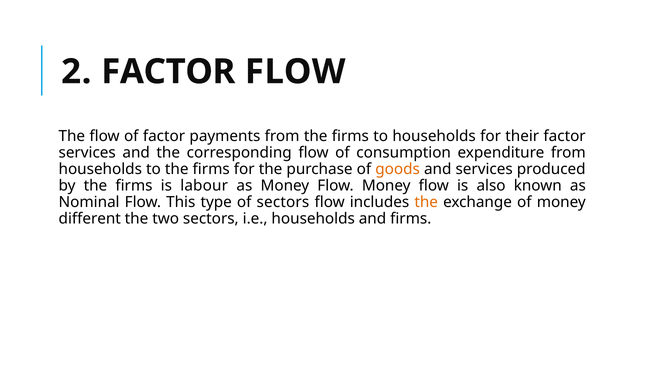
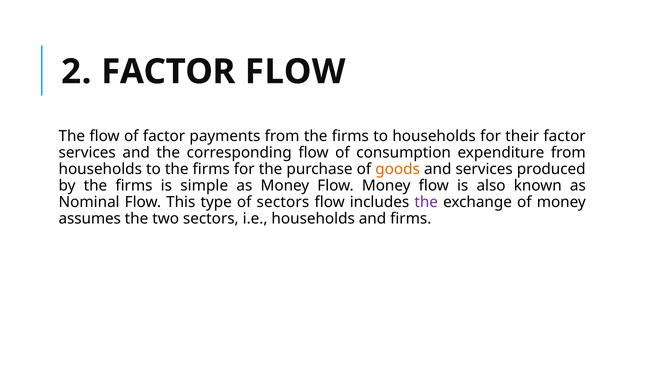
labour: labour -> simple (204, 186)
the colour: orange -> purple (426, 202)
different: different -> assumes (90, 219)
